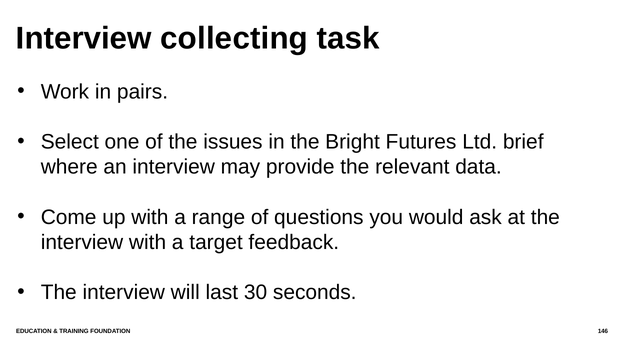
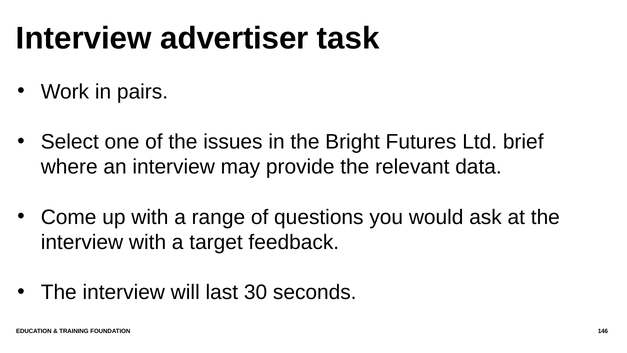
collecting: collecting -> advertiser (234, 38)
